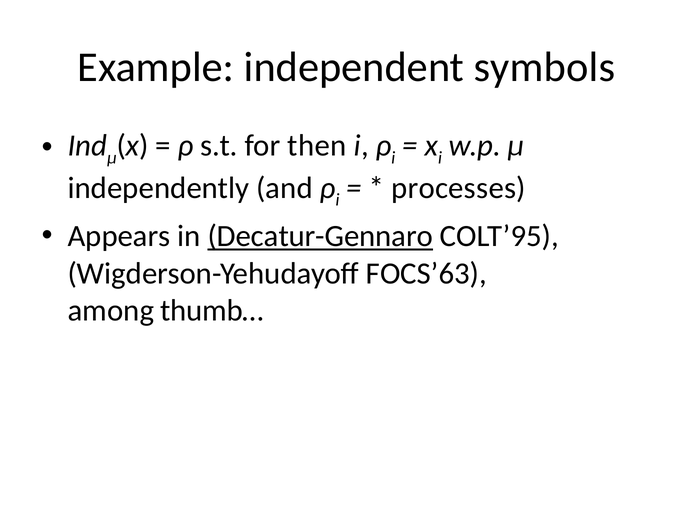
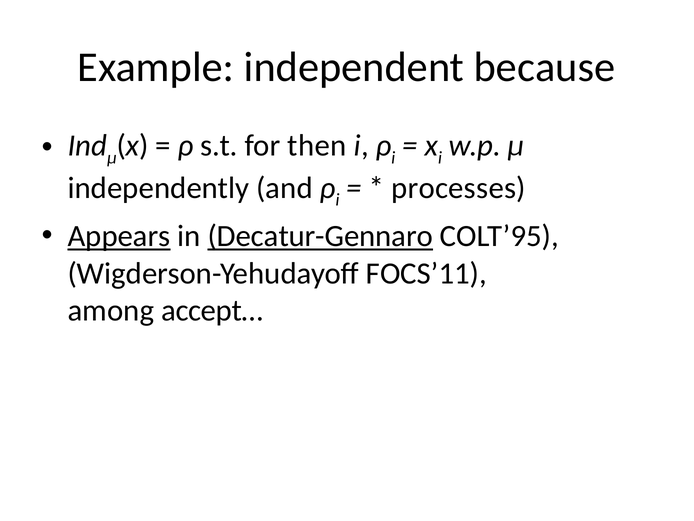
symbols: symbols -> because (545, 67)
Appears underline: none -> present (119, 236)
FOCS’63: FOCS’63 -> FOCS’11 (426, 273)
thumb…: thumb… -> accept… (212, 310)
